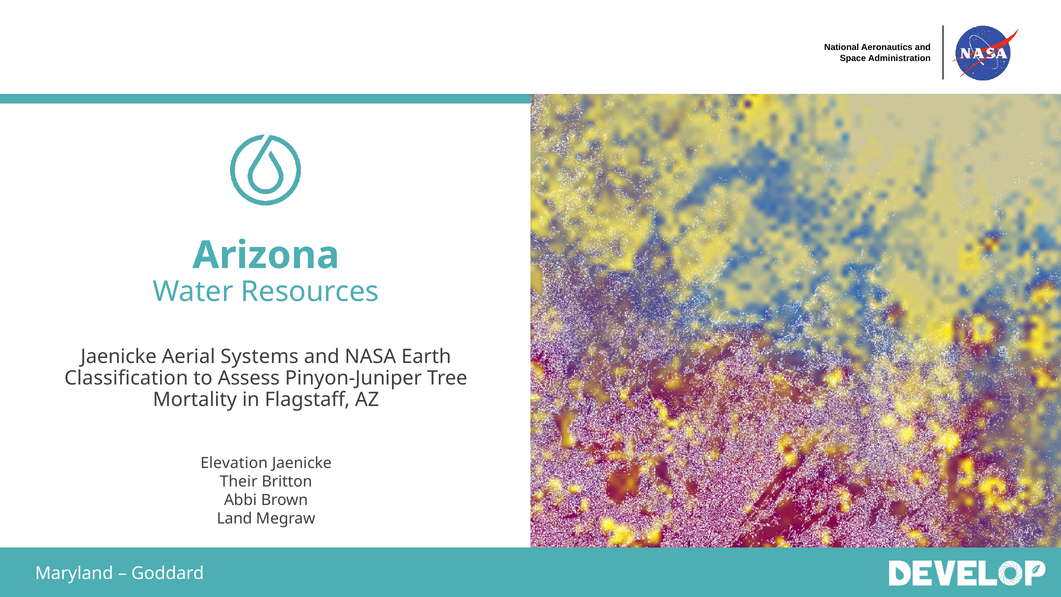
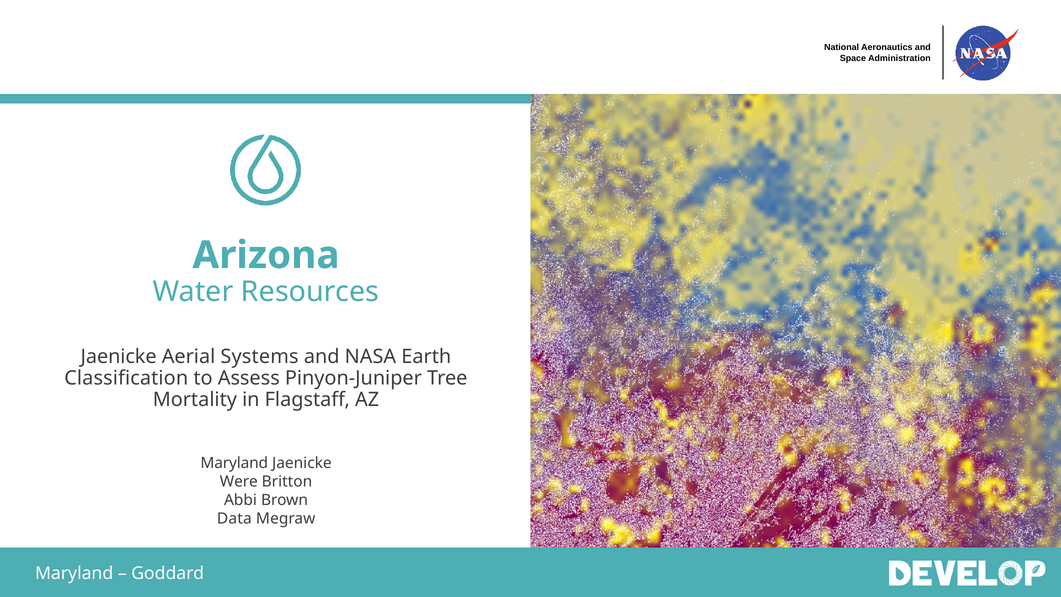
Elevation: Elevation -> Maryland (234, 463)
Their: Their -> Were (239, 481)
Land: Land -> Data (234, 519)
